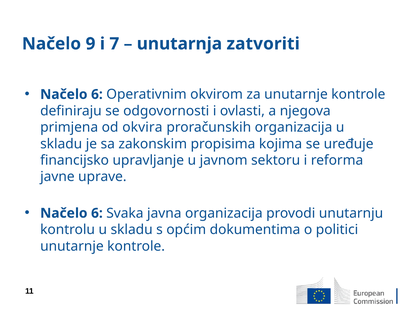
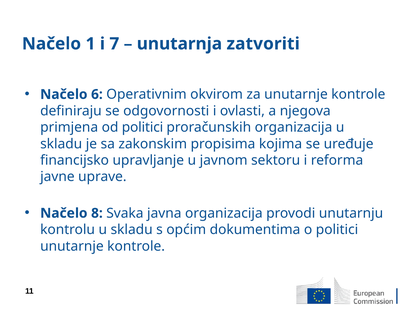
9: 9 -> 1 (91, 44)
od okvira: okvira -> politici (143, 127)
6: 6 -> 8 (97, 213)
